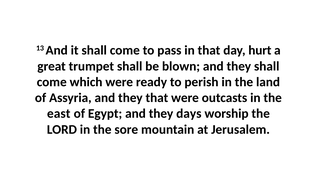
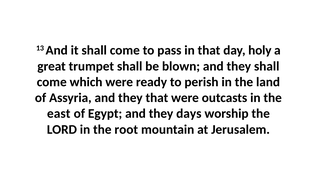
hurt: hurt -> holy (260, 50)
sore: sore -> root (126, 130)
